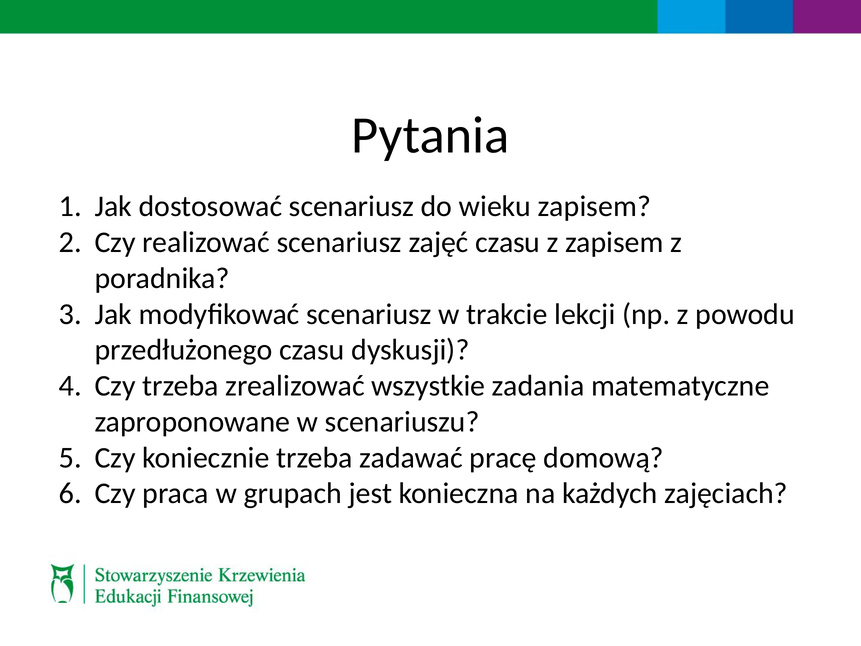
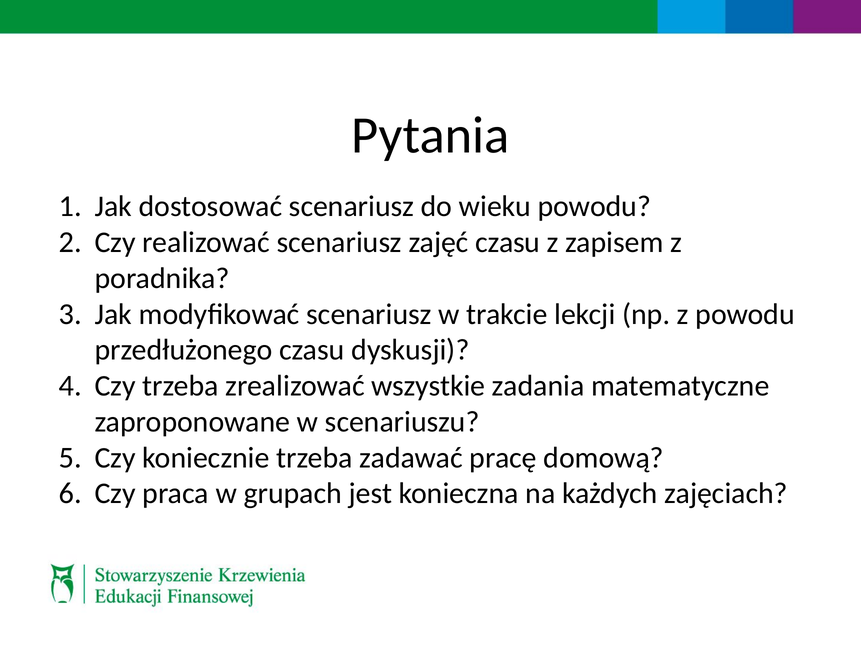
wieku zapisem: zapisem -> powodu (594, 206)
